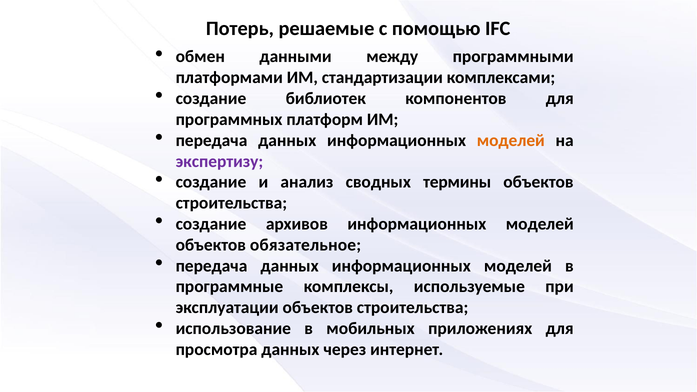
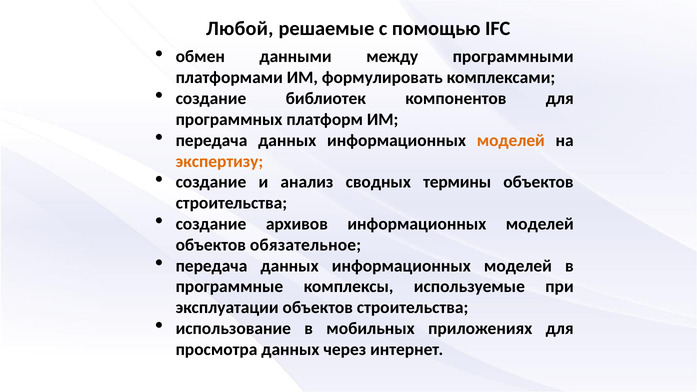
Потерь: Потерь -> Любой (240, 29)
стандартизации: стандартизации -> формулировать (382, 78)
экспертизу colour: purple -> orange (219, 161)
